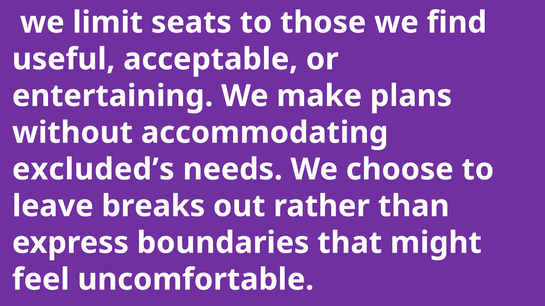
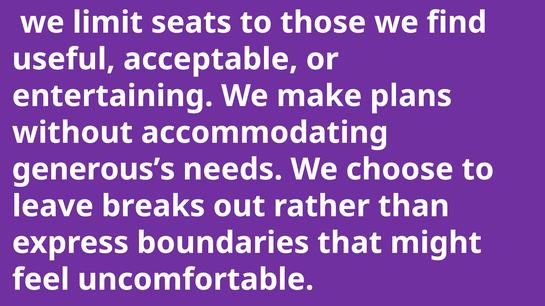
excluded’s: excluded’s -> generous’s (94, 170)
